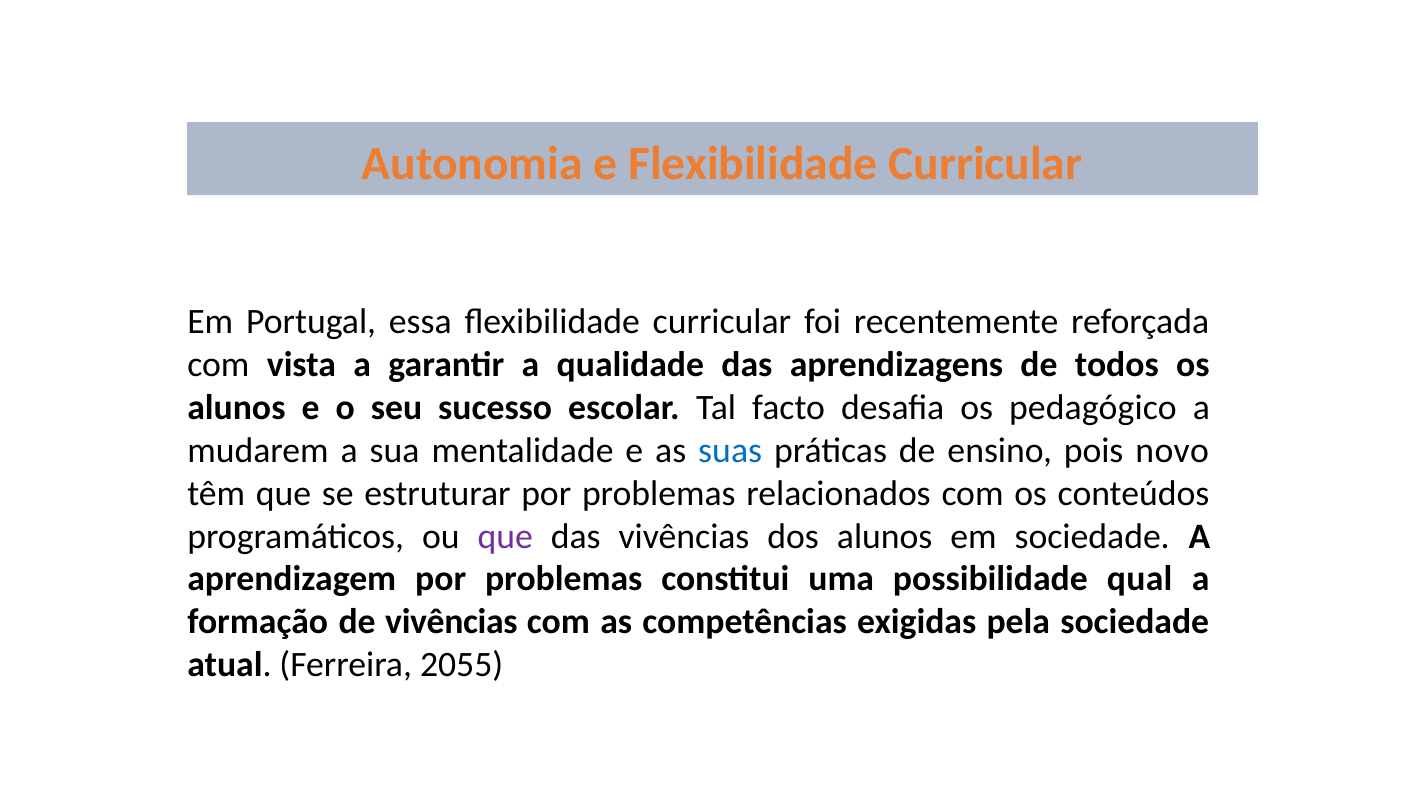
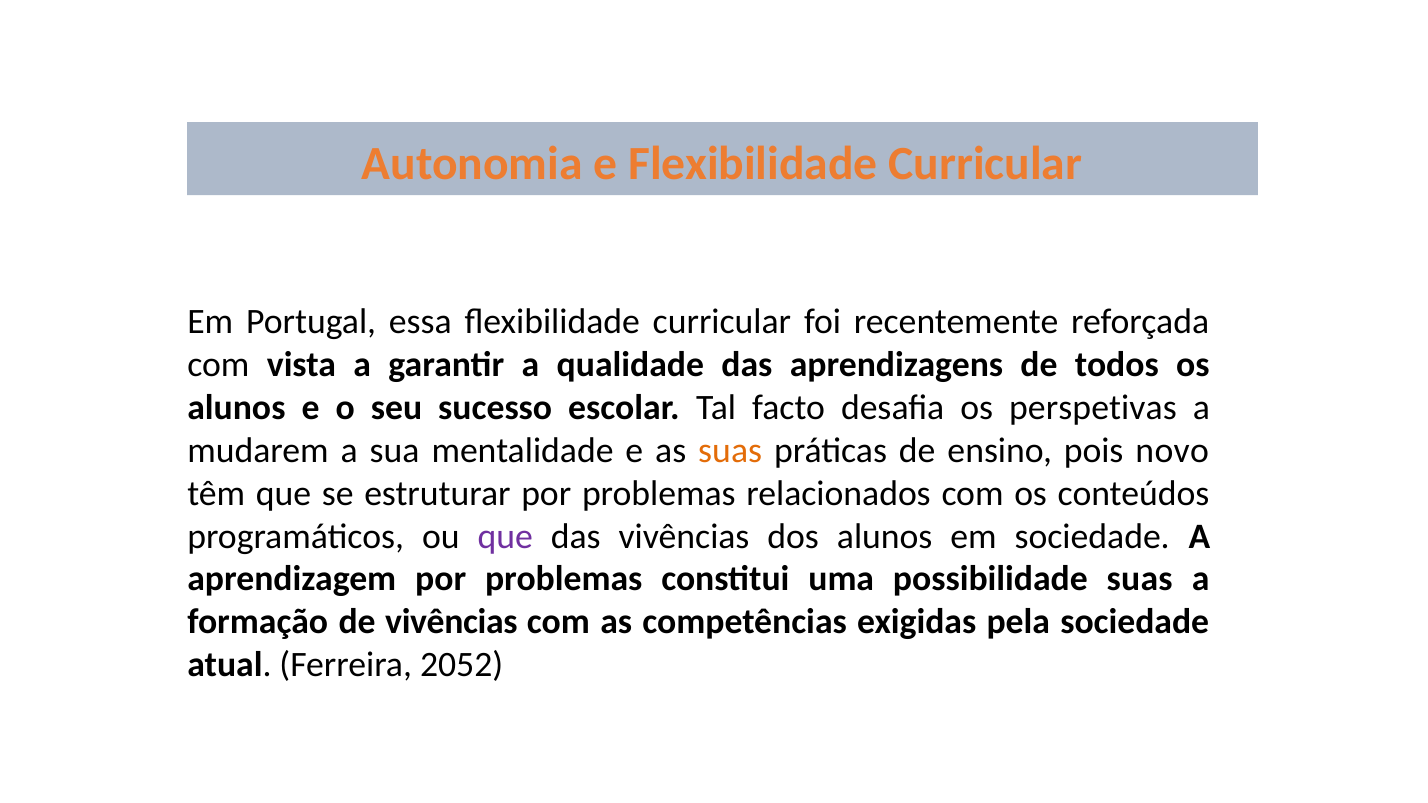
pedagógico: pedagógico -> perspetivas (1093, 408)
suas colour: blue -> orange (730, 451)
possibilidade qual: qual -> suas (1140, 579)
2055: 2055 -> 2052 (462, 665)
